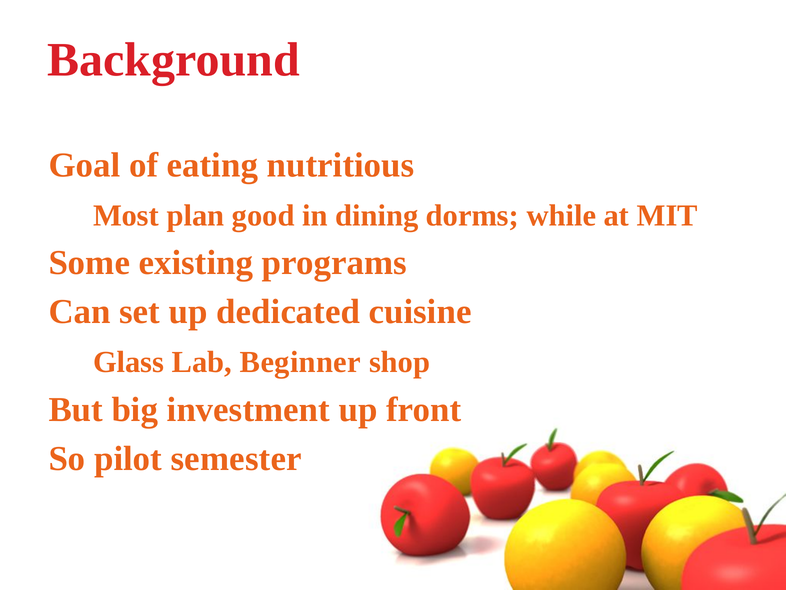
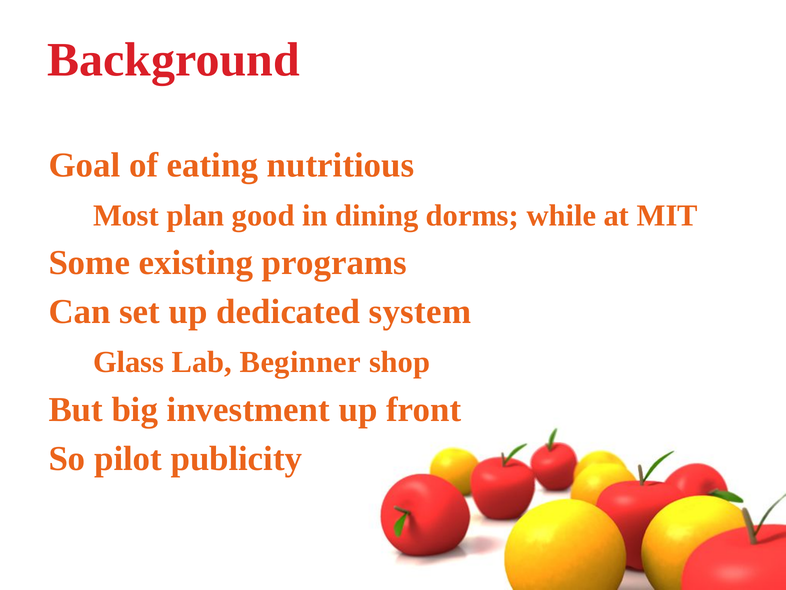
cuisine: cuisine -> system (420, 312)
semester: semester -> publicity (236, 458)
